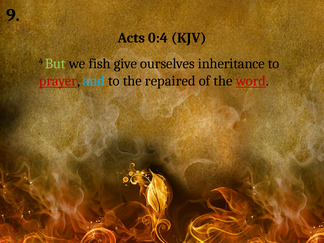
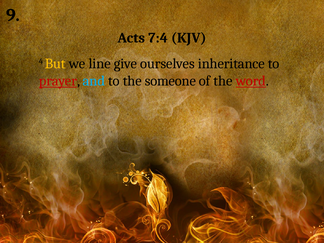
0:4: 0:4 -> 7:4 (158, 38)
But colour: light green -> yellow (55, 64)
fish: fish -> line (100, 64)
repaired: repaired -> someone (170, 81)
